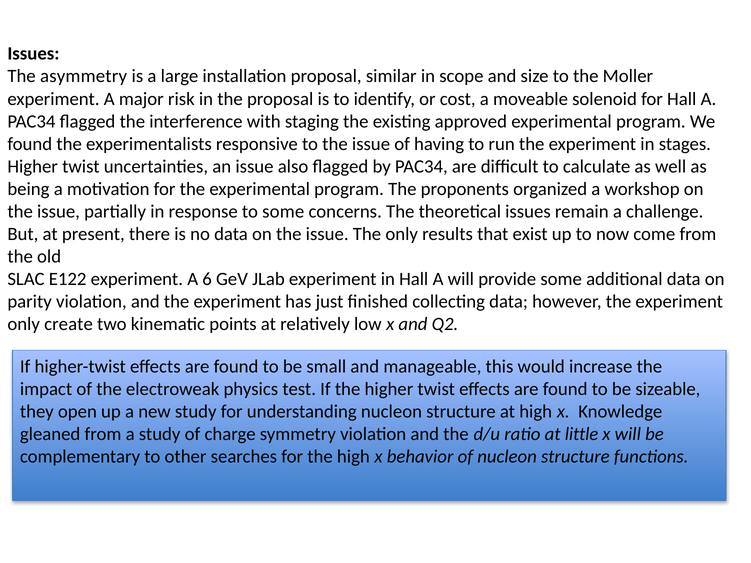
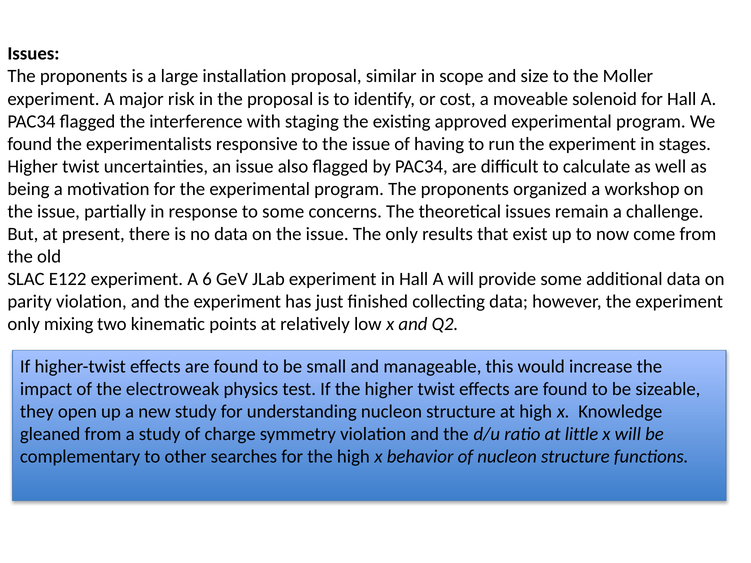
asymmetry: asymmetry -> proponents (84, 76)
create: create -> mixing (69, 324)
